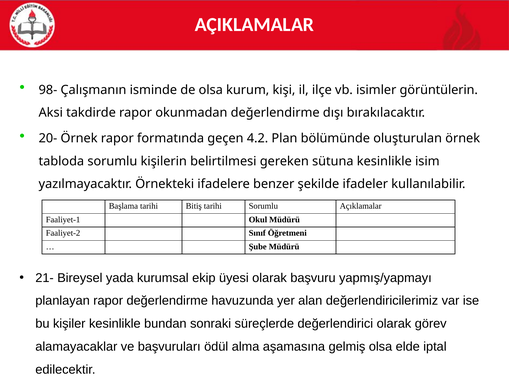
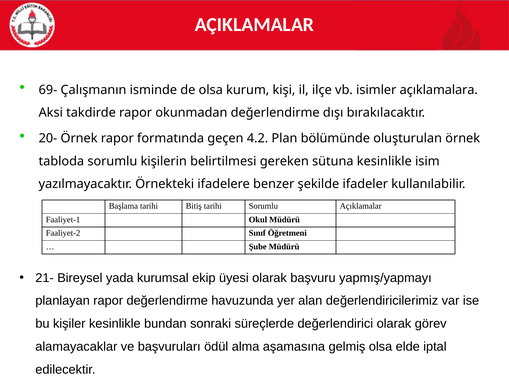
98-: 98- -> 69- (48, 90)
görüntülerin: görüntülerin -> açıklamalara (439, 90)
